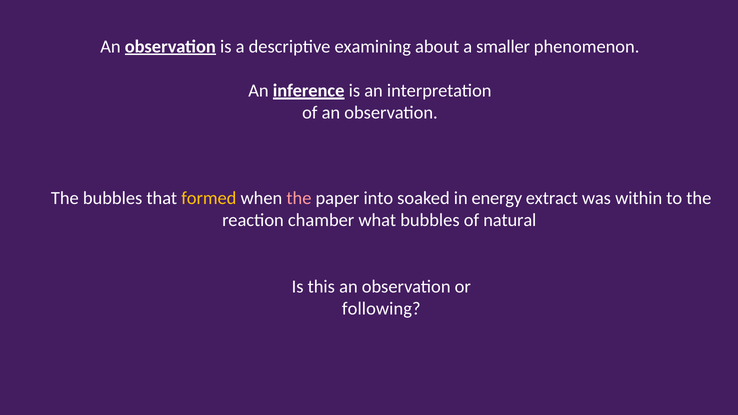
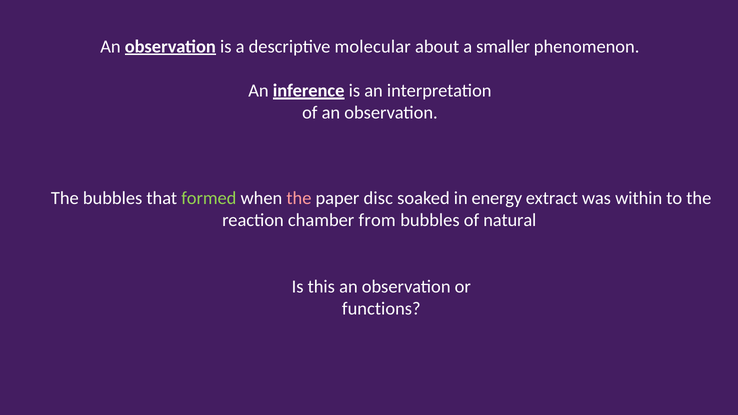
examining: examining -> molecular (373, 46)
formed colour: yellow -> light green (209, 198)
into: into -> disc (378, 198)
what: what -> from (377, 220)
following: following -> functions (381, 309)
